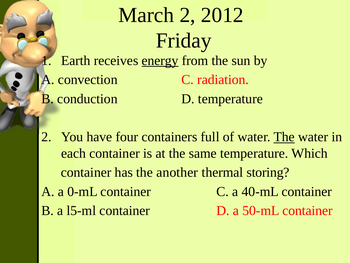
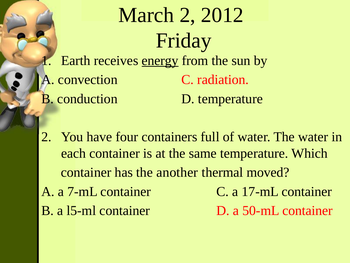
The underline: present -> none (284, 137)
storing: storing -> moved (268, 172)
0-mL: 0-mL -> 7-mL (83, 191)
40-mL: 40-mL -> 17-mL (260, 191)
